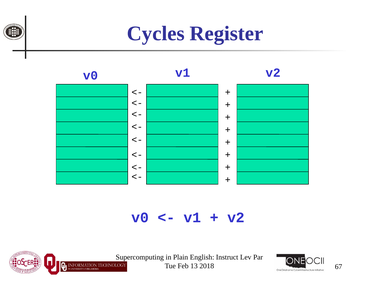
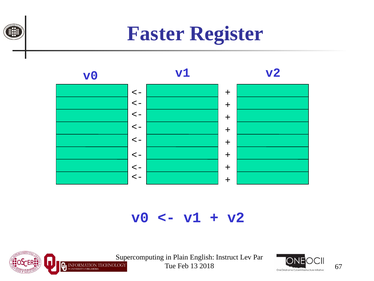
Cycles: Cycles -> Faster (156, 34)
